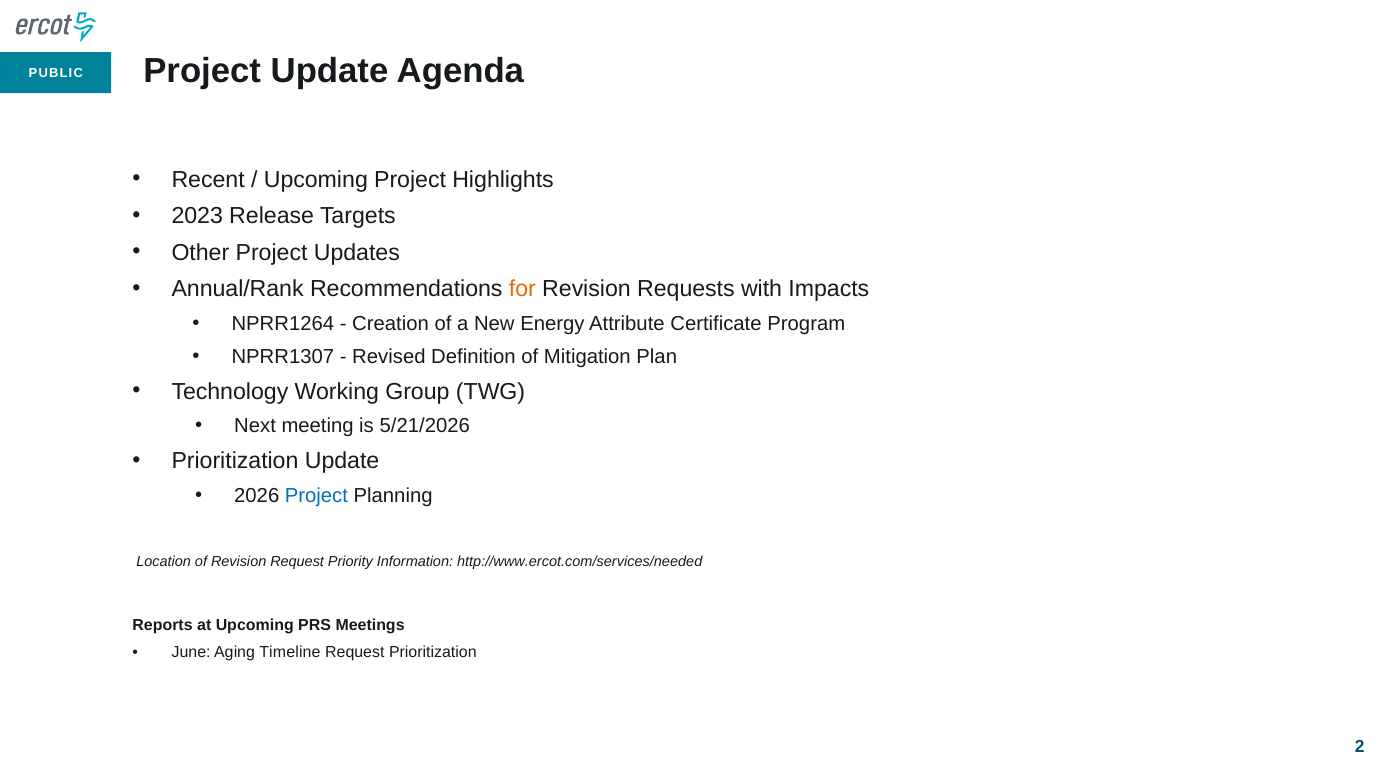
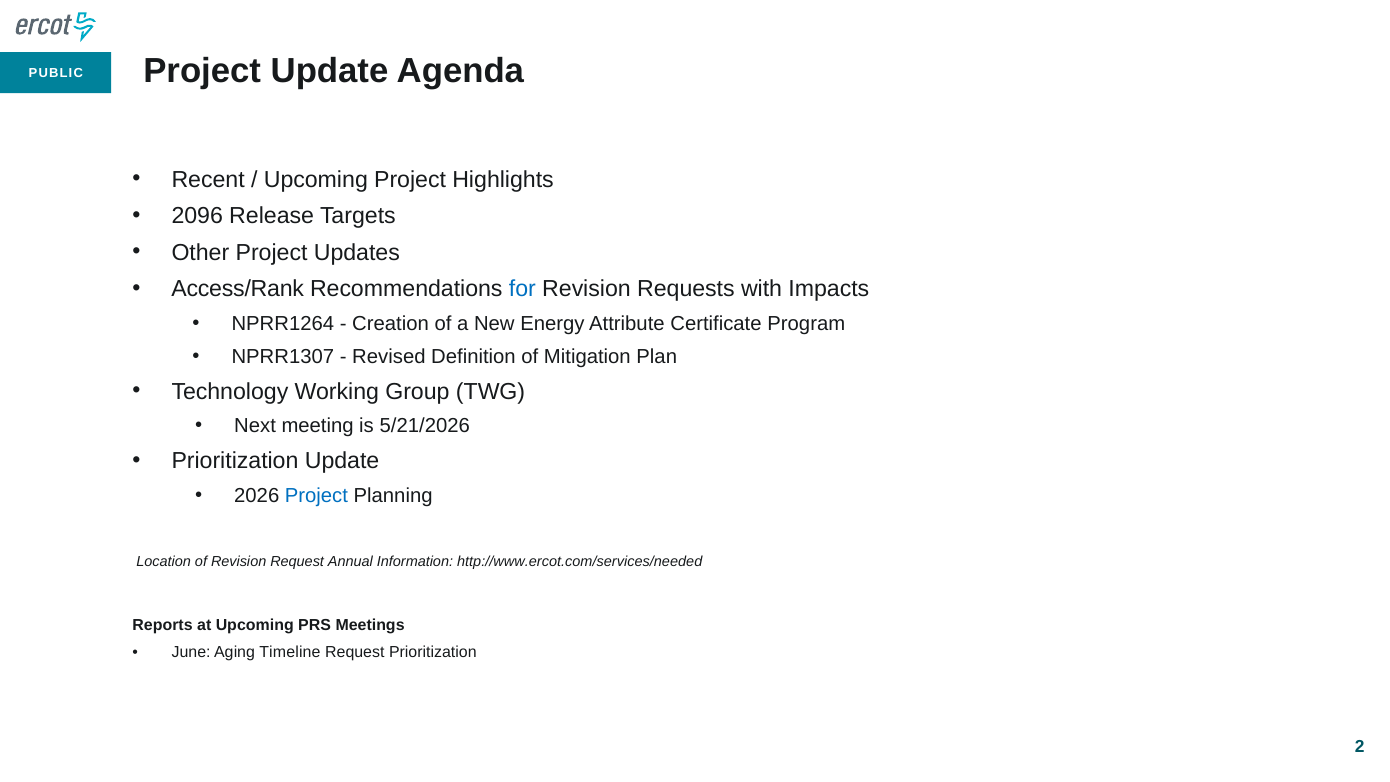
2023: 2023 -> 2096 (197, 216)
Annual/Rank: Annual/Rank -> Access/Rank (238, 289)
for colour: orange -> blue (522, 289)
Priority: Priority -> Annual (350, 561)
